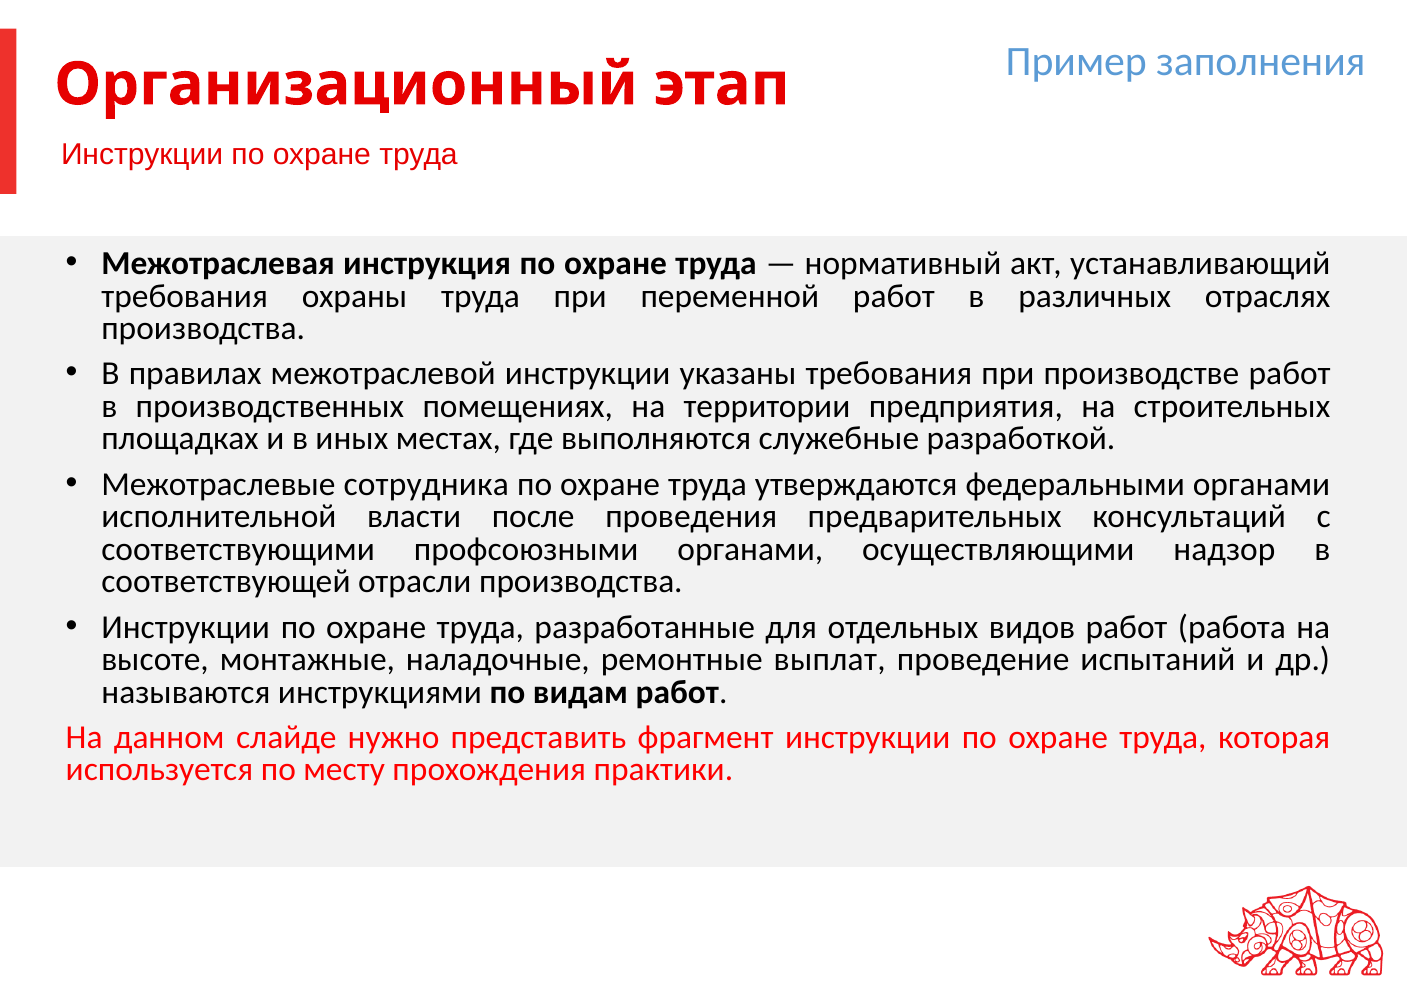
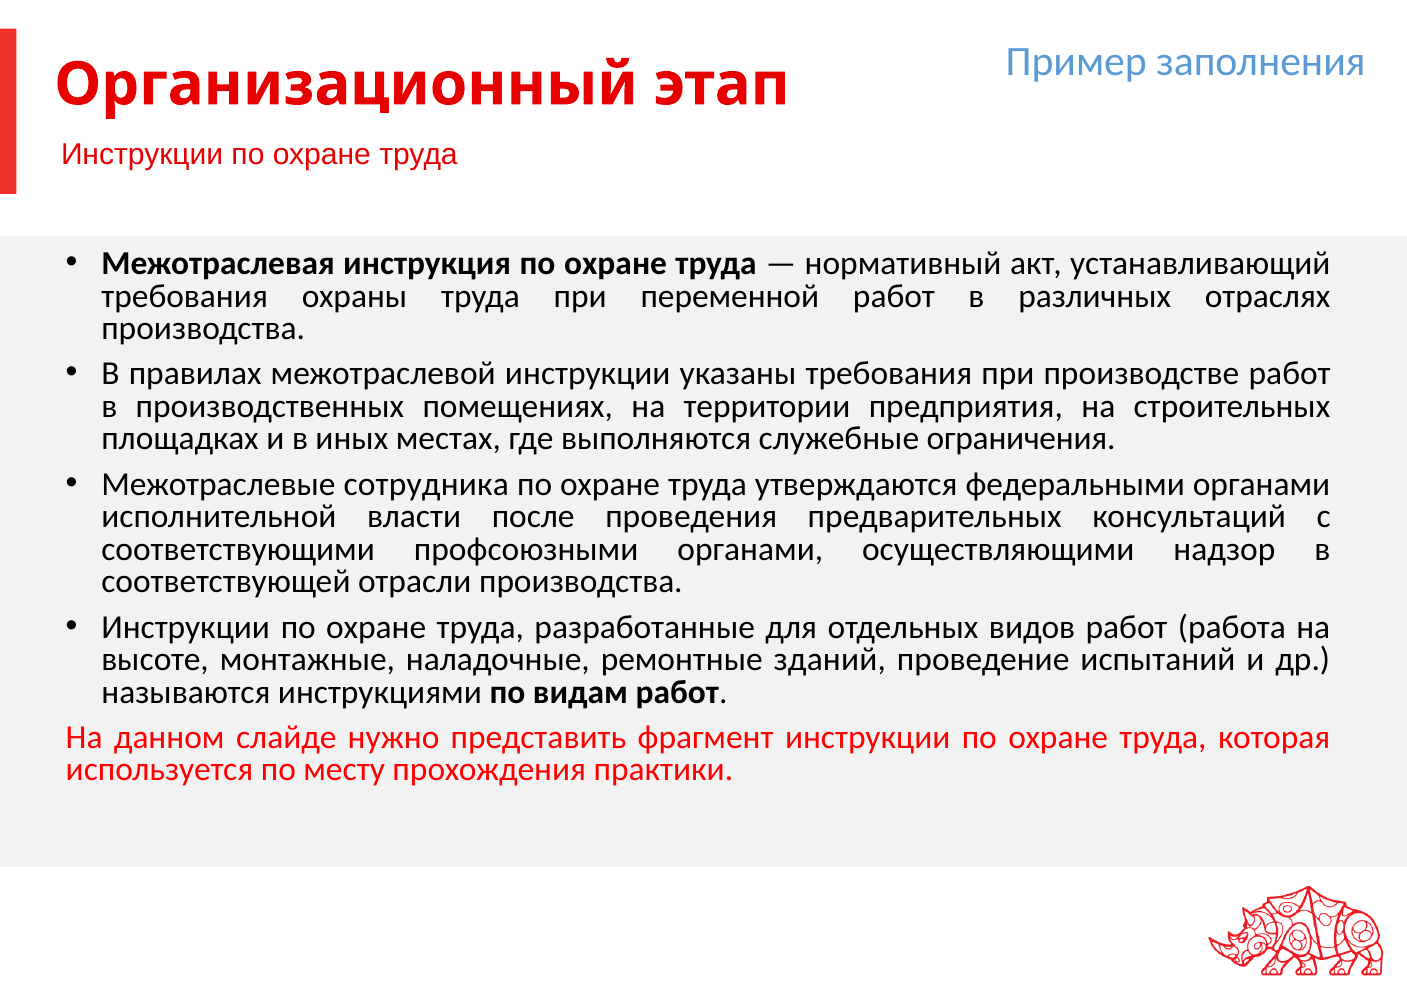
разработкой: разработкой -> ограничения (1021, 439)
выплат: выплат -> зданий (830, 659)
